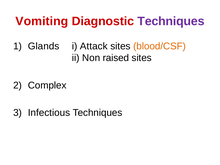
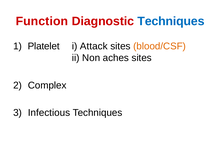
Vomiting: Vomiting -> Function (42, 21)
Techniques colour: purple -> blue (171, 21)
Glands: Glands -> Platelet (44, 46)
raised: raised -> aches (116, 58)
